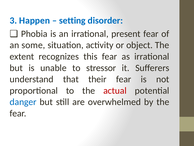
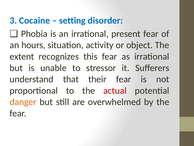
Happen: Happen -> Cocaine (35, 20)
some: some -> hours (33, 45)
danger colour: blue -> orange (23, 102)
